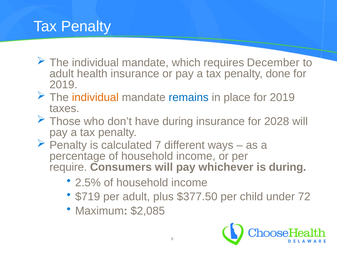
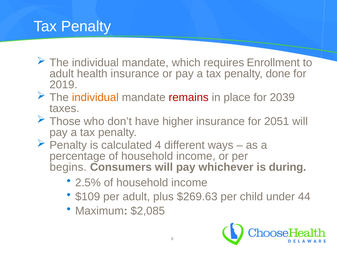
December: December -> Enrollment (273, 63)
remains colour: blue -> red (189, 97)
place for 2019: 2019 -> 2039 (282, 97)
have during: during -> higher (178, 121)
2028: 2028 -> 2051 (277, 121)
7: 7 -> 4 (158, 145)
require: require -> begins (68, 167)
$719: $719 -> $109 (88, 197)
$377.50: $377.50 -> $269.63 (197, 197)
72: 72 -> 44 (304, 197)
